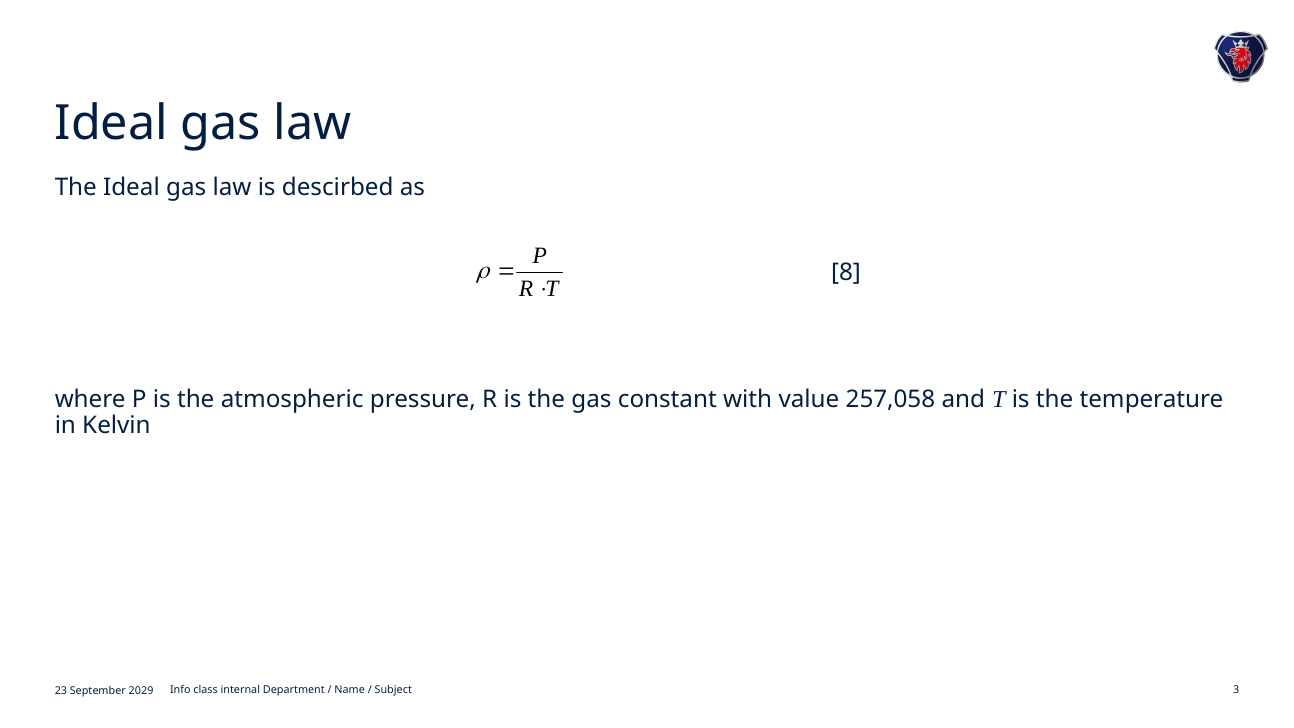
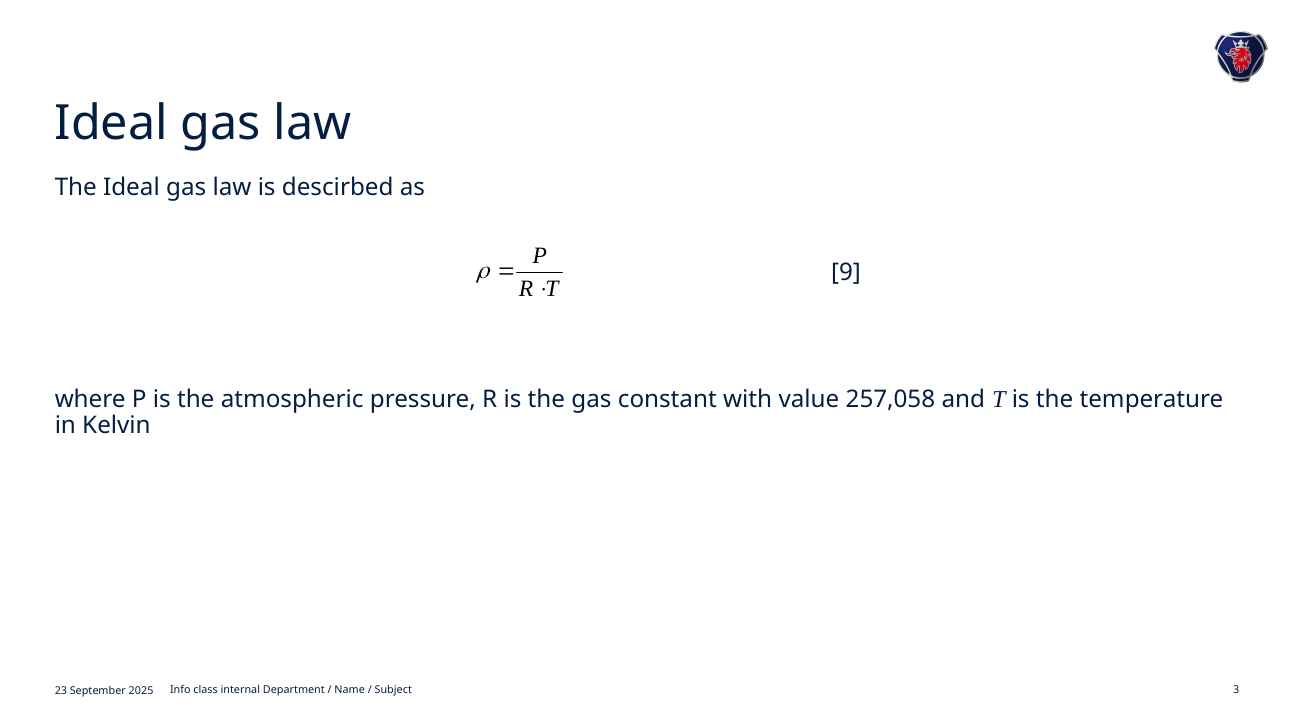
8: 8 -> 9 (846, 272)
2029: 2029 -> 2025 (141, 691)
